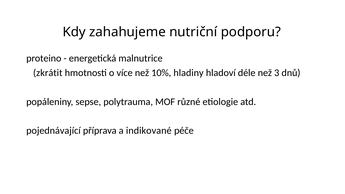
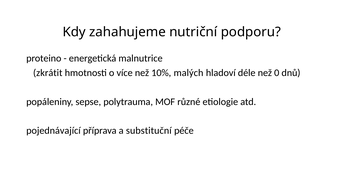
hladiny: hladiny -> malých (188, 73)
3: 3 -> 0 (277, 73)
indikované: indikované -> substituční (149, 131)
